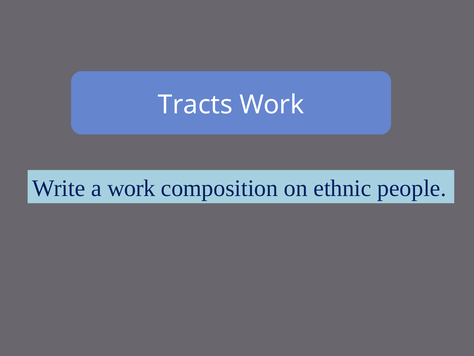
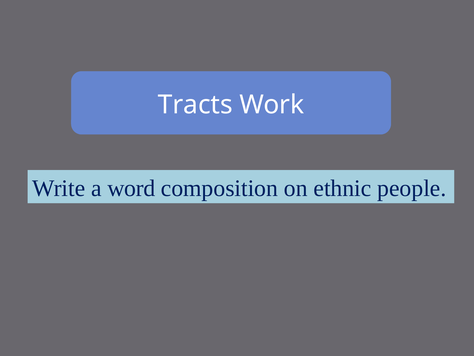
a work: work -> word (131, 188)
